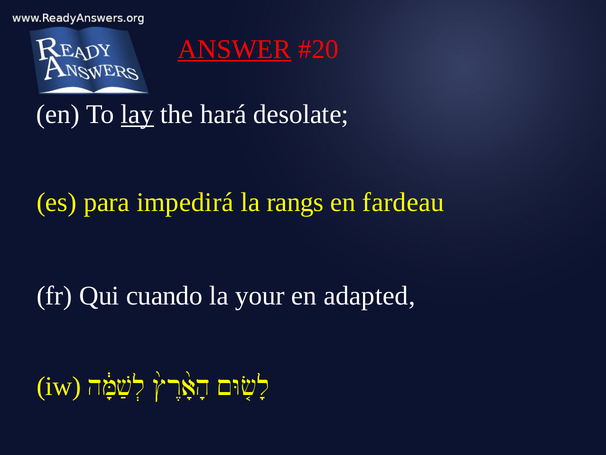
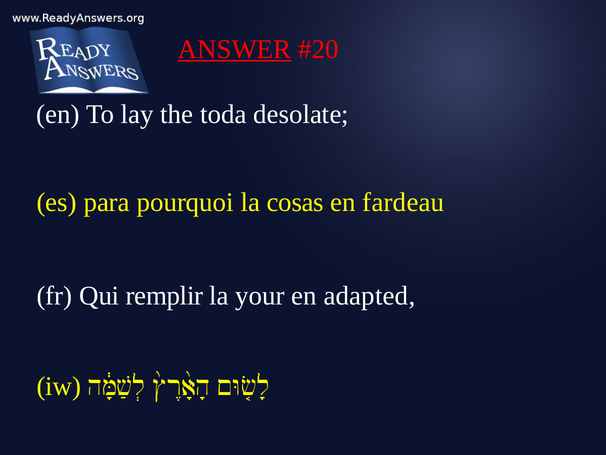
lay underline: present -> none (137, 114)
hará: hará -> toda (223, 114)
impedirá: impedirá -> pourquoi (185, 202)
rangs: rangs -> cosas (295, 202)
cuando: cuando -> remplir (164, 296)
